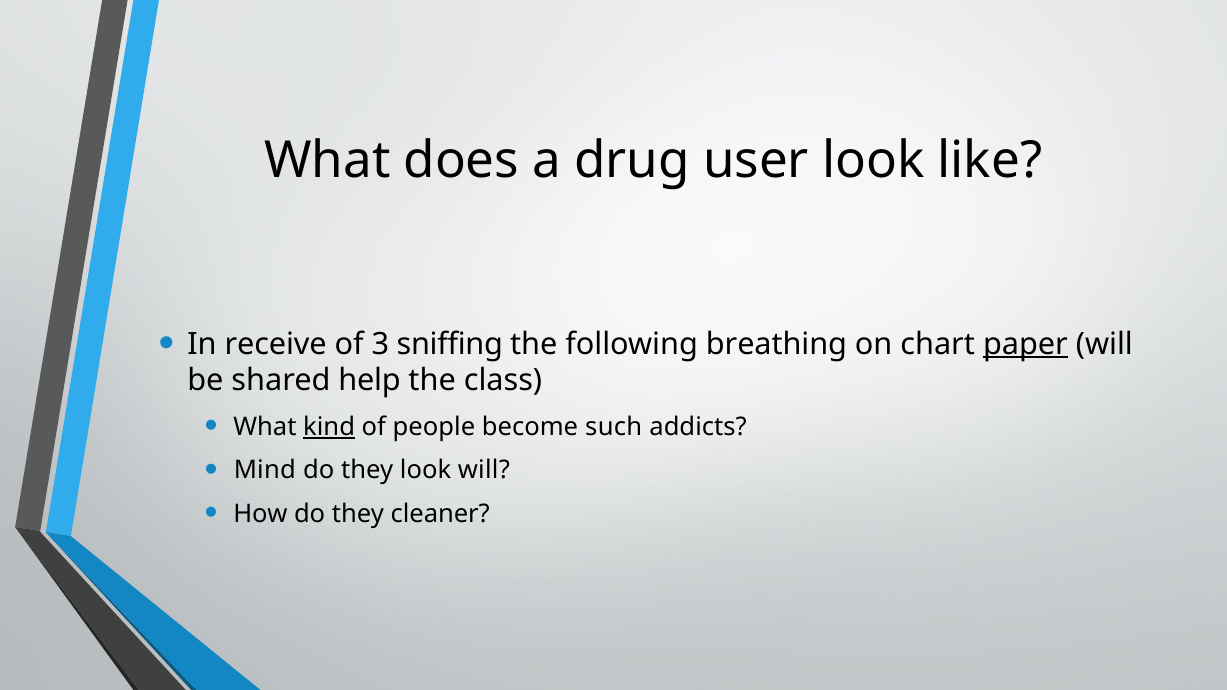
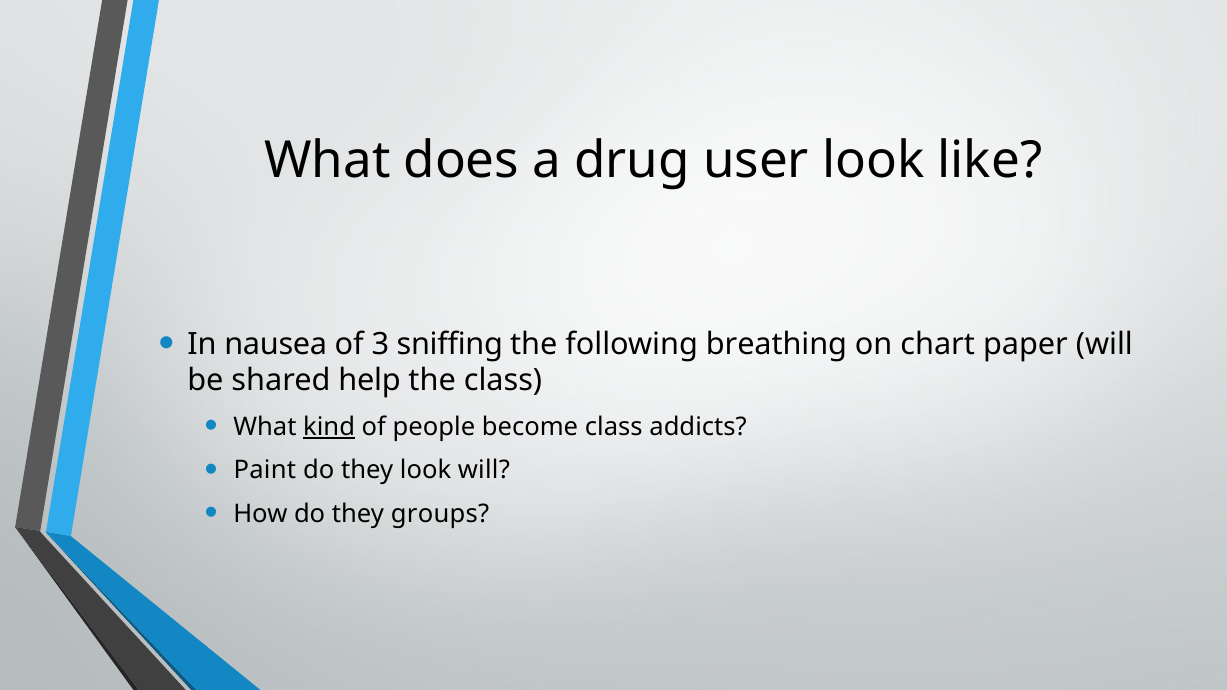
receive: receive -> nausea (276, 344)
paper underline: present -> none (1025, 344)
become such: such -> class (614, 427)
Mind: Mind -> Paint (265, 471)
cleaner: cleaner -> groups (440, 514)
